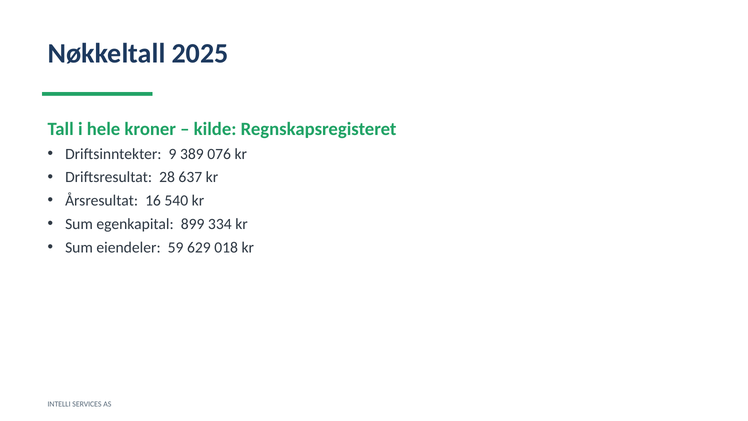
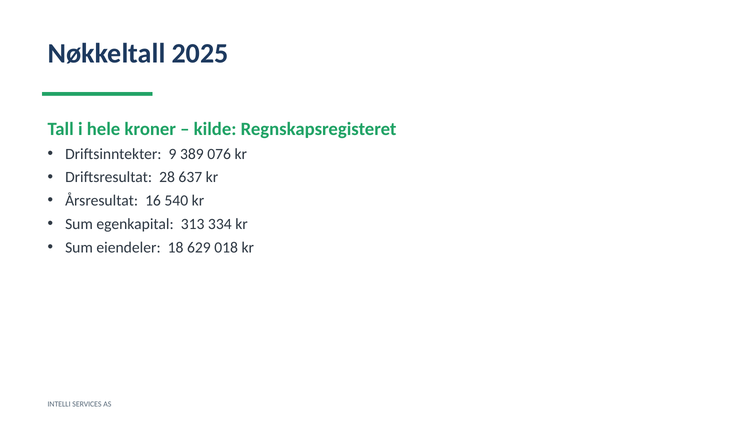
899: 899 -> 313 (193, 224)
59: 59 -> 18 (176, 247)
